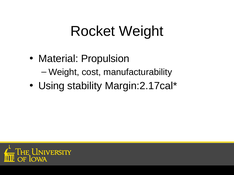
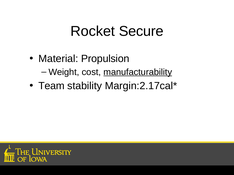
Rocket Weight: Weight -> Secure (141, 31)
manufacturability underline: none -> present (138, 72)
Using: Using -> Team (51, 86)
